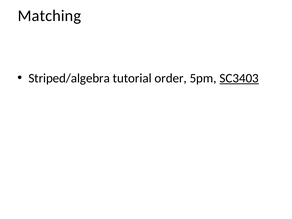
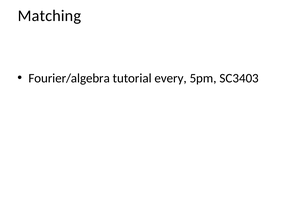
Striped/algebra: Striped/algebra -> Fourier/algebra (69, 78)
order: order -> every (171, 78)
SC3403 underline: present -> none (239, 78)
